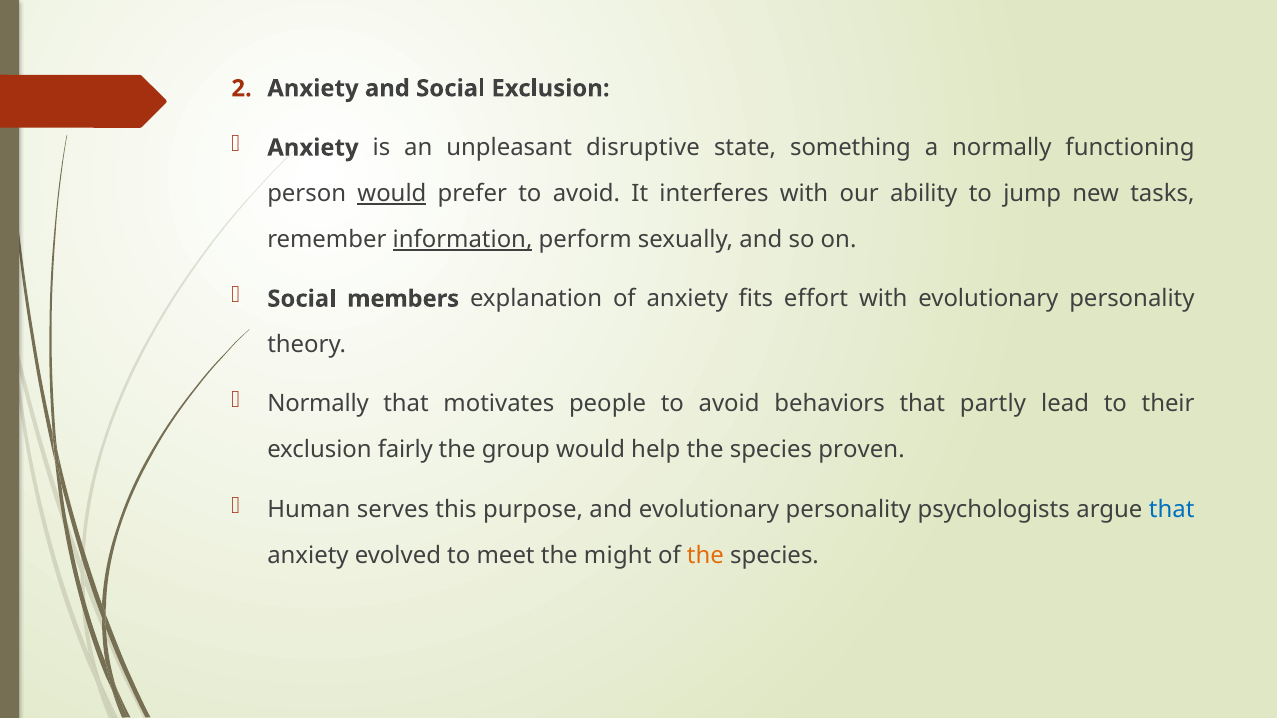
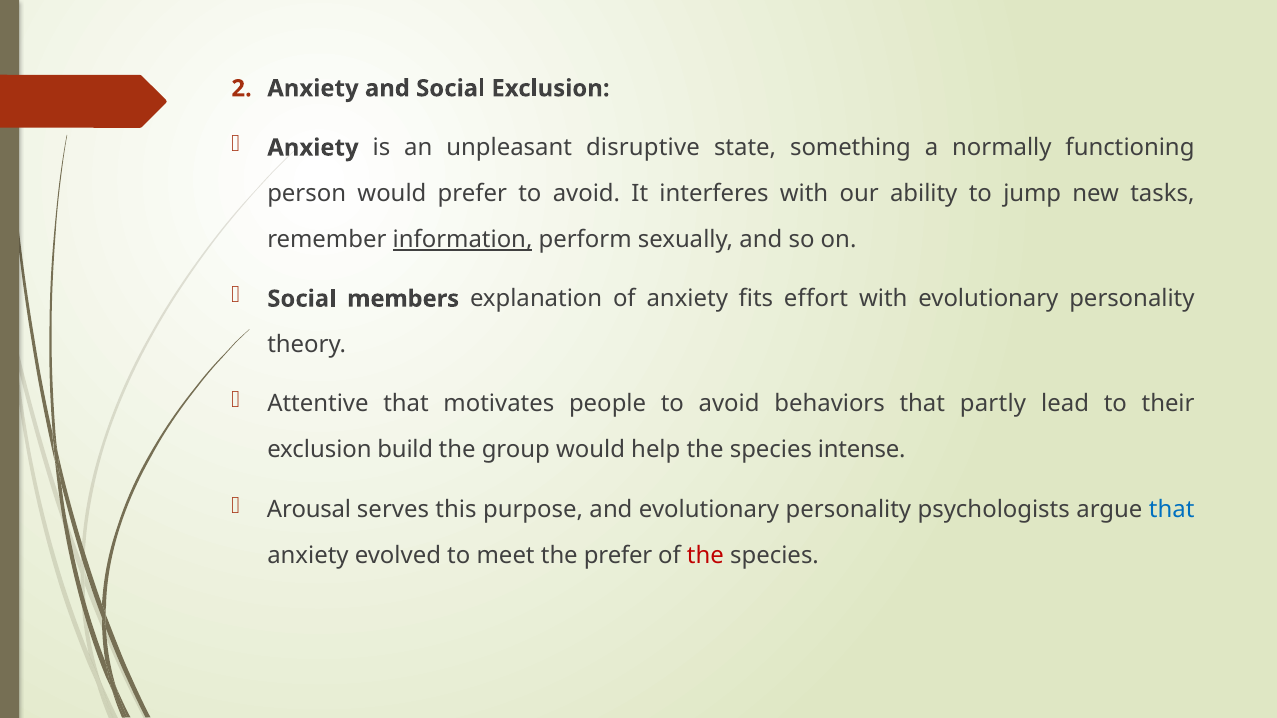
would underline: present -> none (392, 194)
Normally: Normally -> Attentive (318, 404)
fairly: fairly -> build (405, 450)
proven: proven -> intense (862, 450)
Human: Human -> Arousal (309, 509)
the might: might -> prefer (618, 555)
the colour: orange -> red (705, 555)
